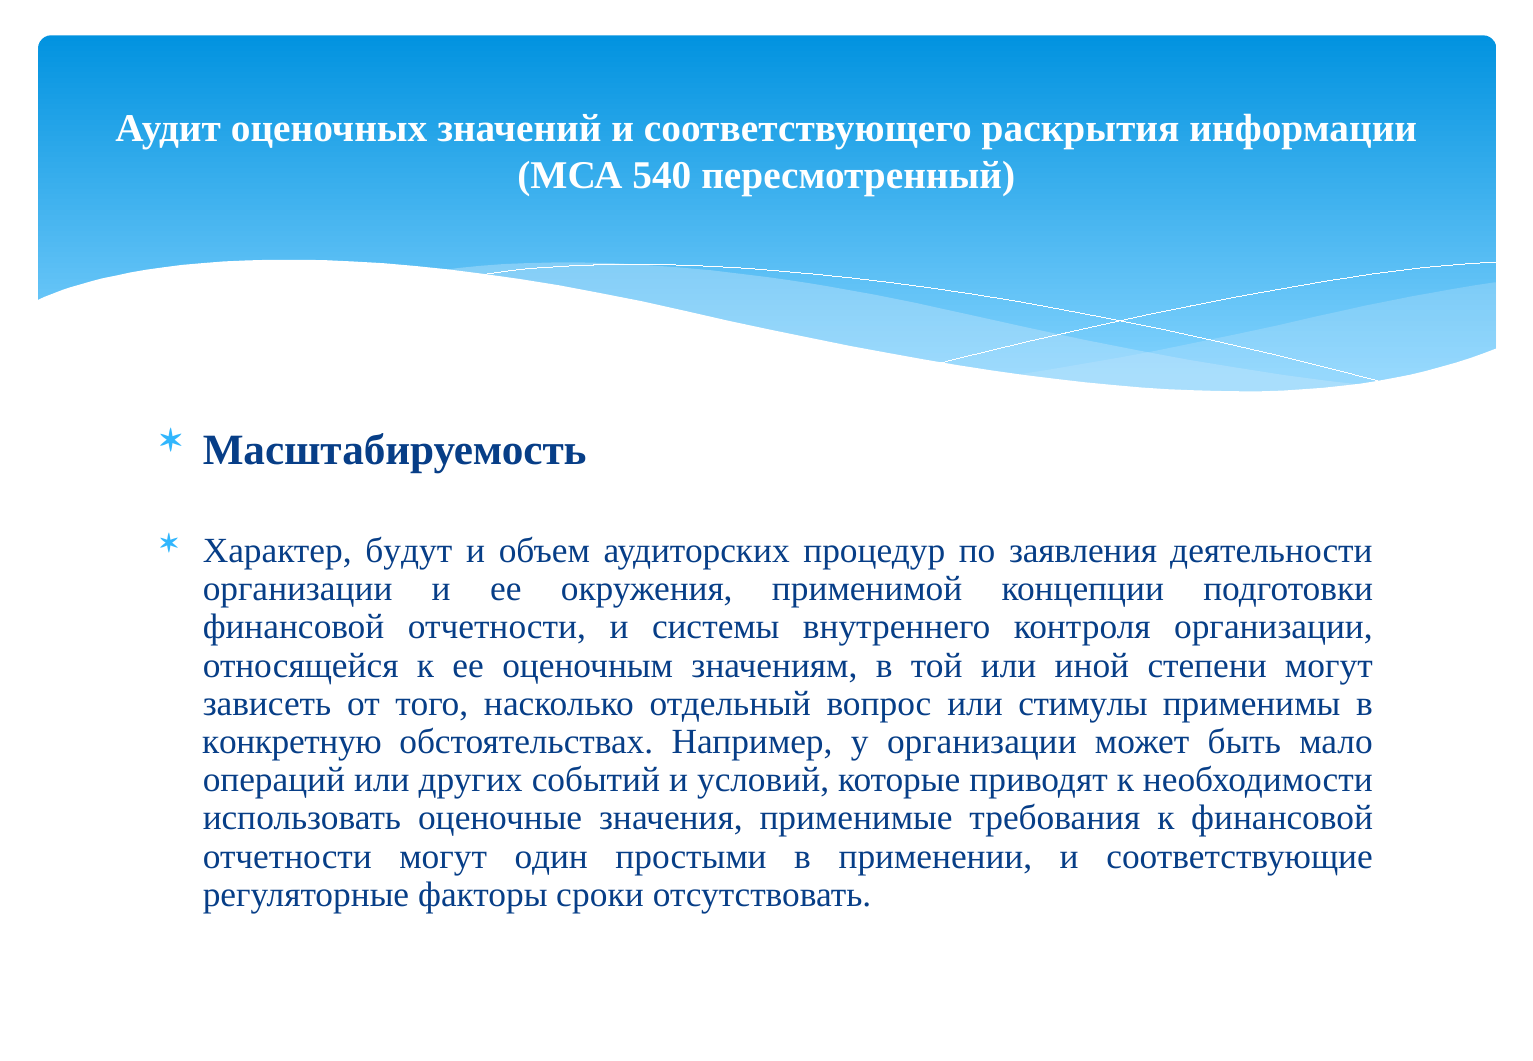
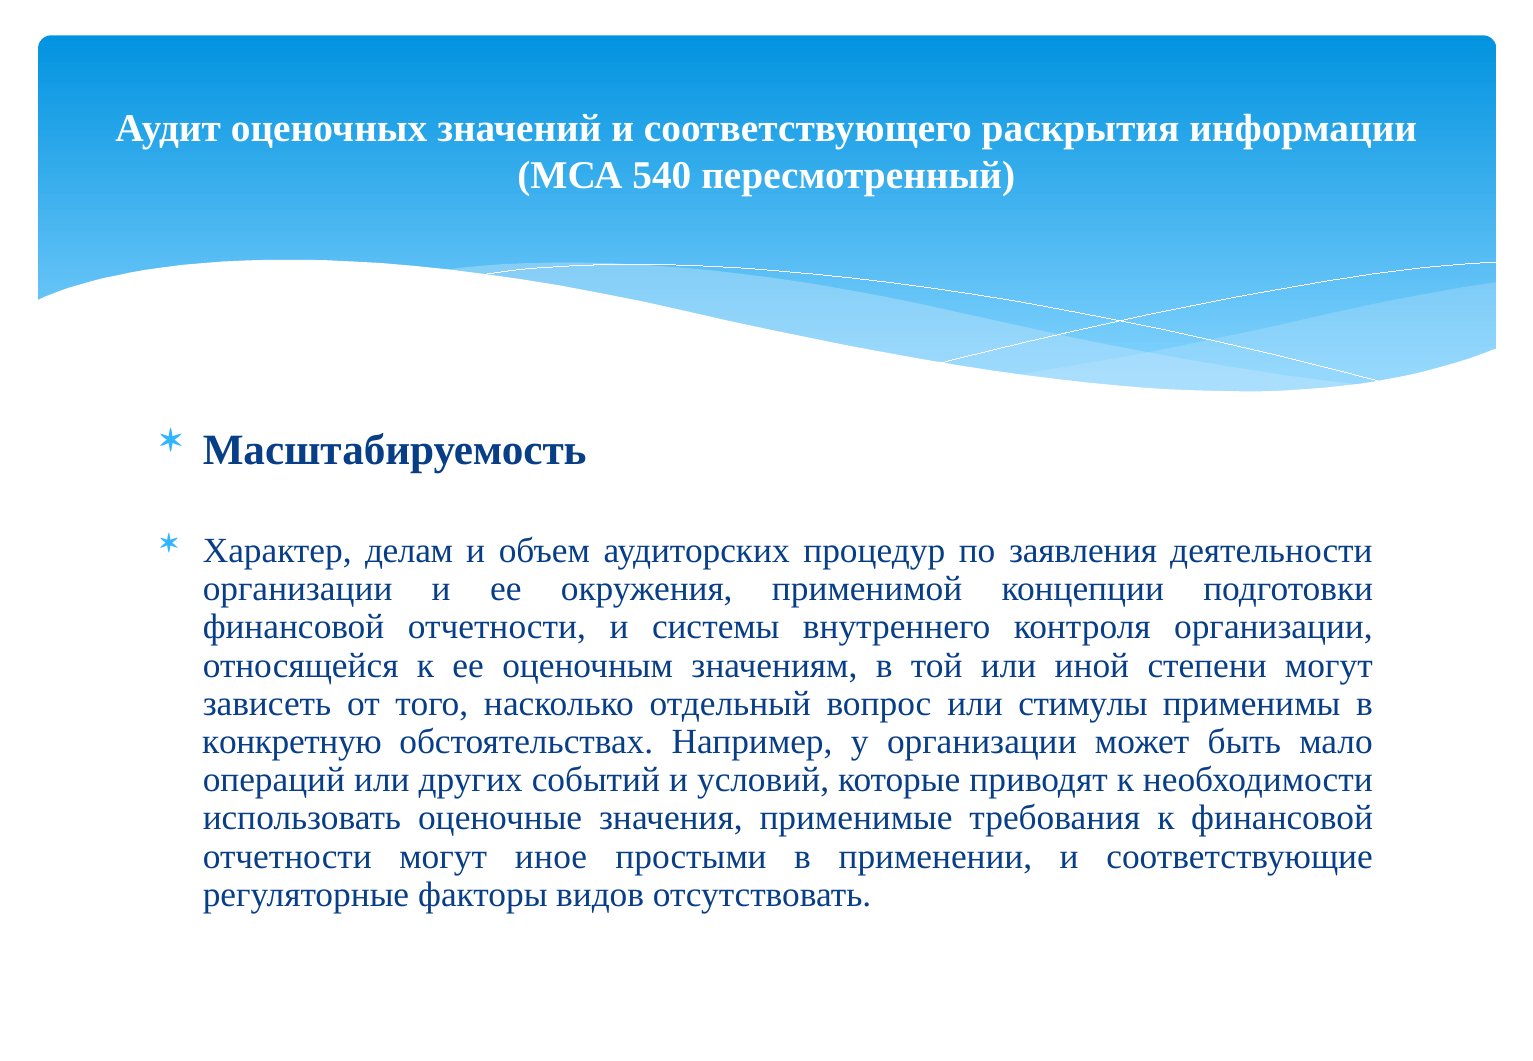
будут: будут -> делам (409, 551)
один: один -> иное (551, 857)
сроки: сроки -> видов (600, 895)
